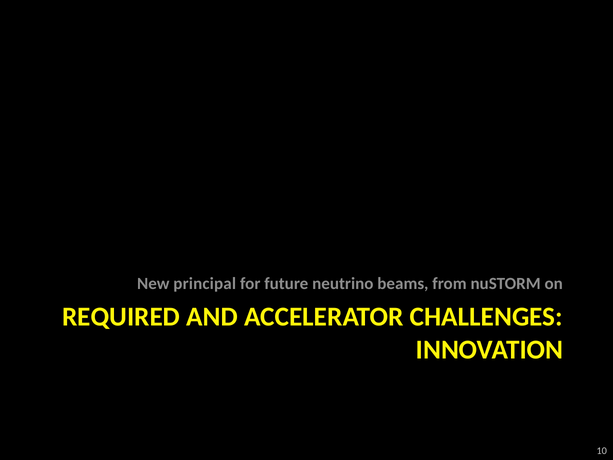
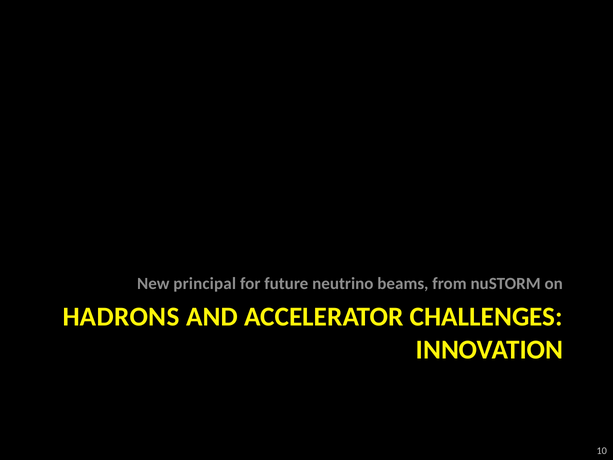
REQUIRED: REQUIRED -> HADRONS (121, 317)
